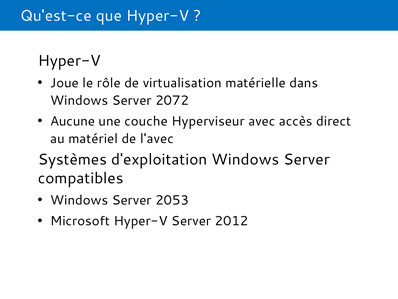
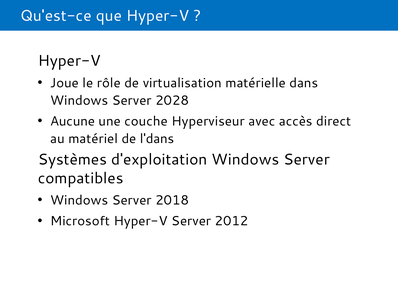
2072: 2072 -> 2028 (172, 100)
l'avec: l'avec -> l'dans (157, 139)
2053: 2053 -> 2018 (172, 200)
